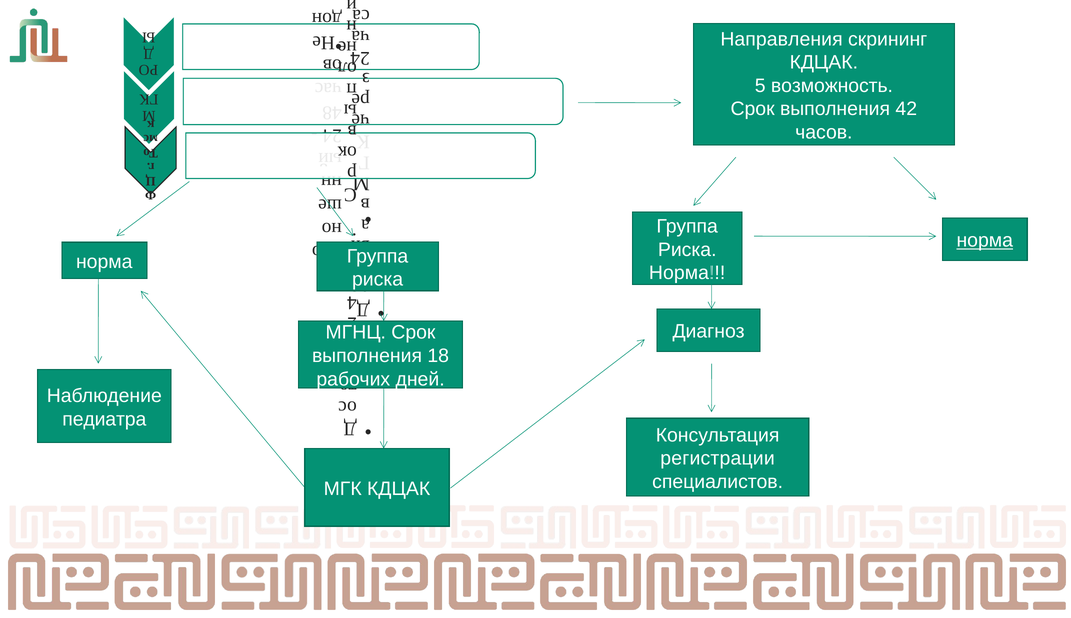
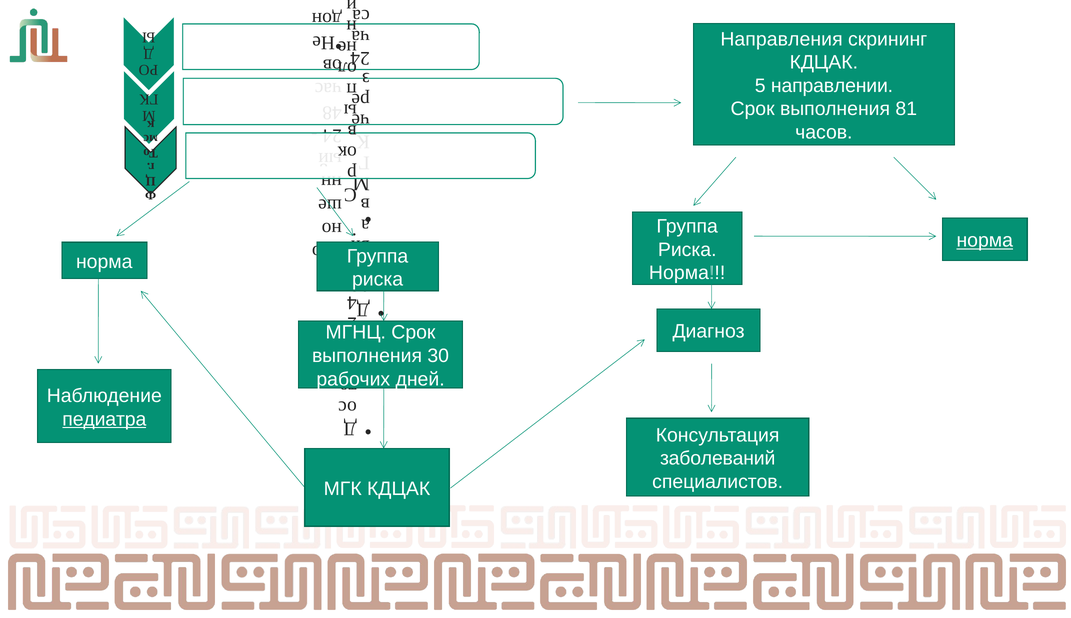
возможность: возможность -> направлении (832, 86)
42: 42 -> 81 (906, 109)
18: 18 -> 30 (438, 356)
педиатра underline: none -> present (104, 419)
регистрации: регистрации -> заболеваний (718, 459)
